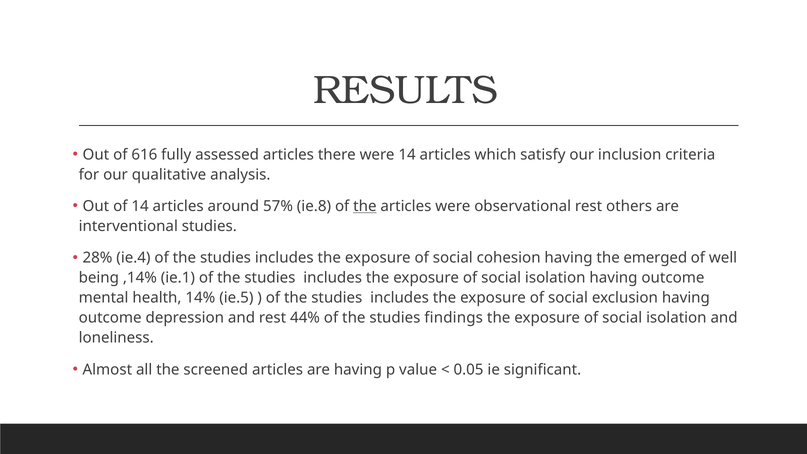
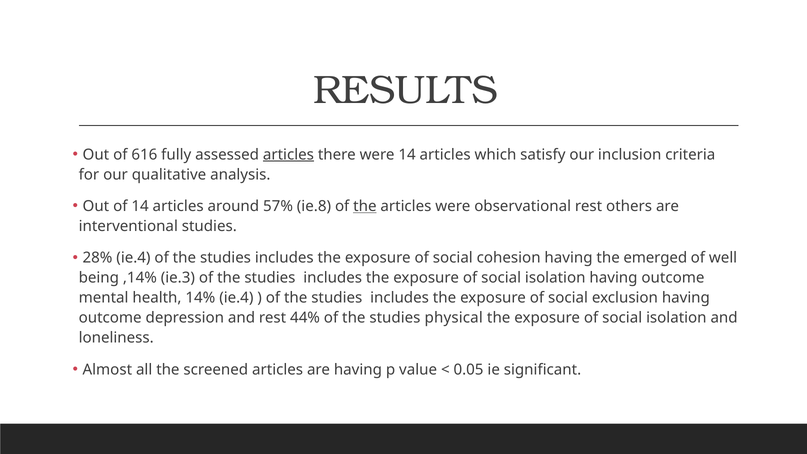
articles underline: none -> present (288, 155)
ie.1: ie.1 -> ie.3 (178, 278)
14% ie.5: ie.5 -> ie.4 (236, 298)
findings: findings -> physical (454, 318)
